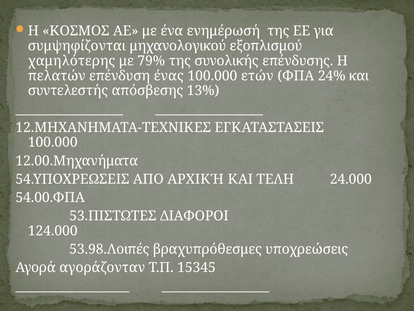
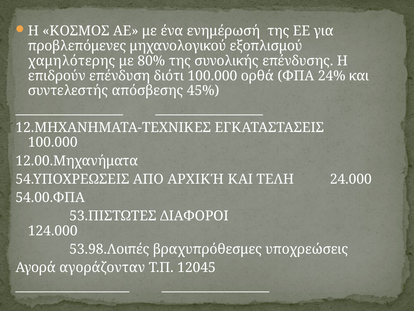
συμψηφίζονται: συμψηφίζονται -> προβλεπόμενες (77, 46)
79%: 79% -> 80% (151, 61)
πελατών: πελατών -> επιδρούν (57, 76)
ένας: ένας -> διότι (169, 76)
ετών: ετών -> ορθά (257, 76)
13%: 13% -> 45% (203, 91)
15345: 15345 -> 12045 (197, 267)
